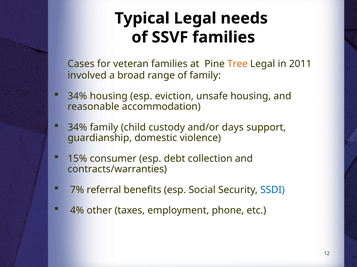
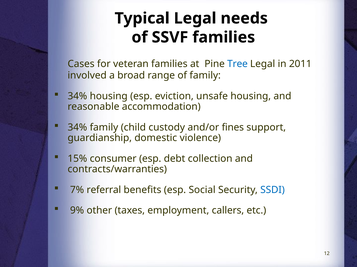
Tree colour: orange -> blue (237, 64)
days: days -> fines (233, 128)
4%: 4% -> 9% (77, 211)
phone: phone -> callers (228, 211)
